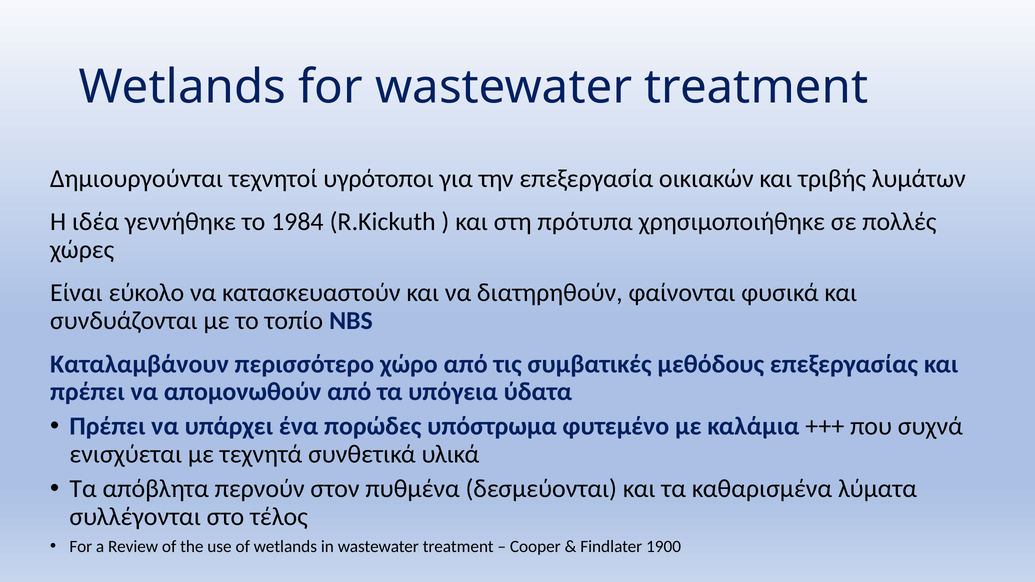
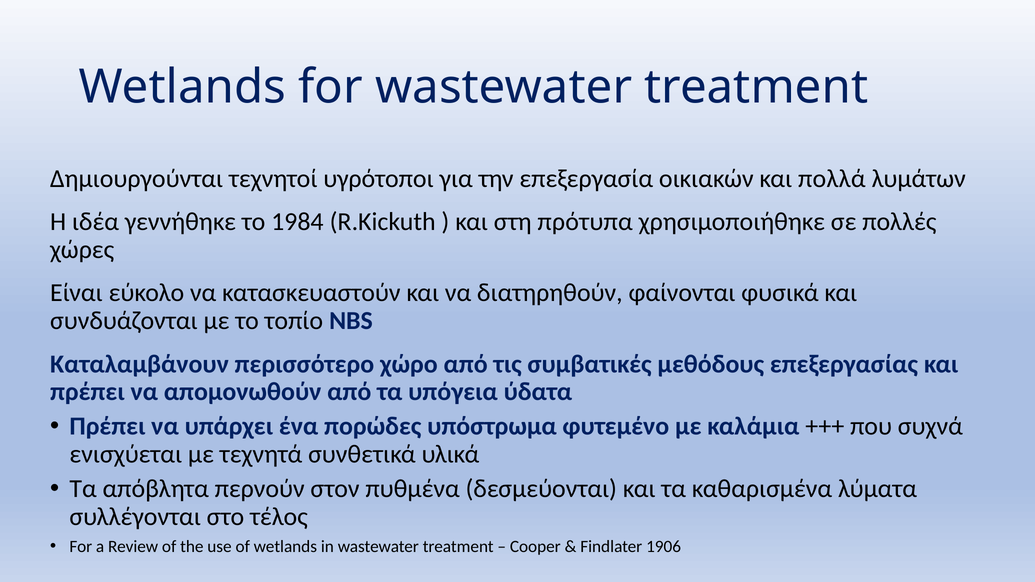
τριβής: τριβής -> πολλά (832, 179)
1900: 1900 -> 1906 (664, 547)
